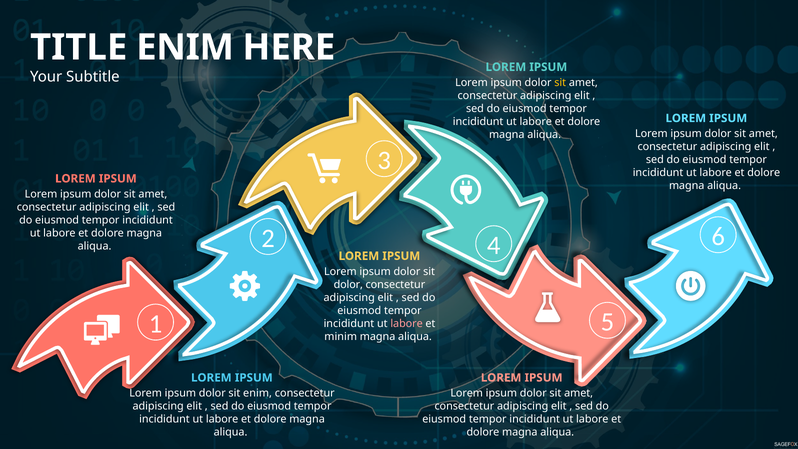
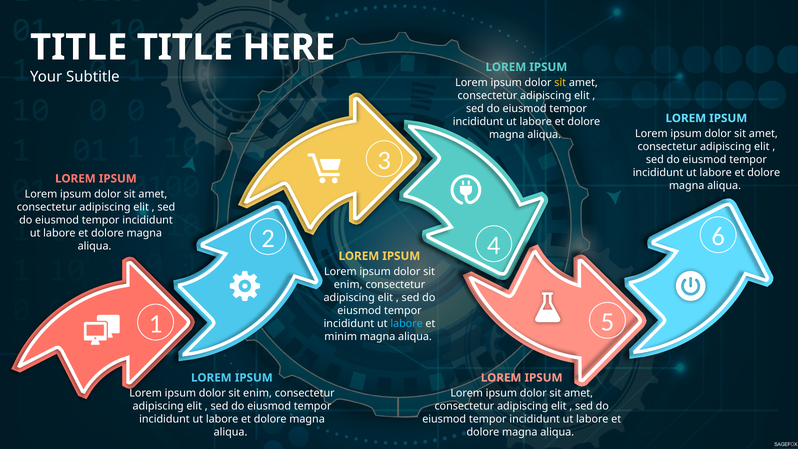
ENIM: ENIM -> TITLE (185, 47)
dolor: dolor -> enim (348, 285)
labore colour: pink -> light blue (407, 323)
